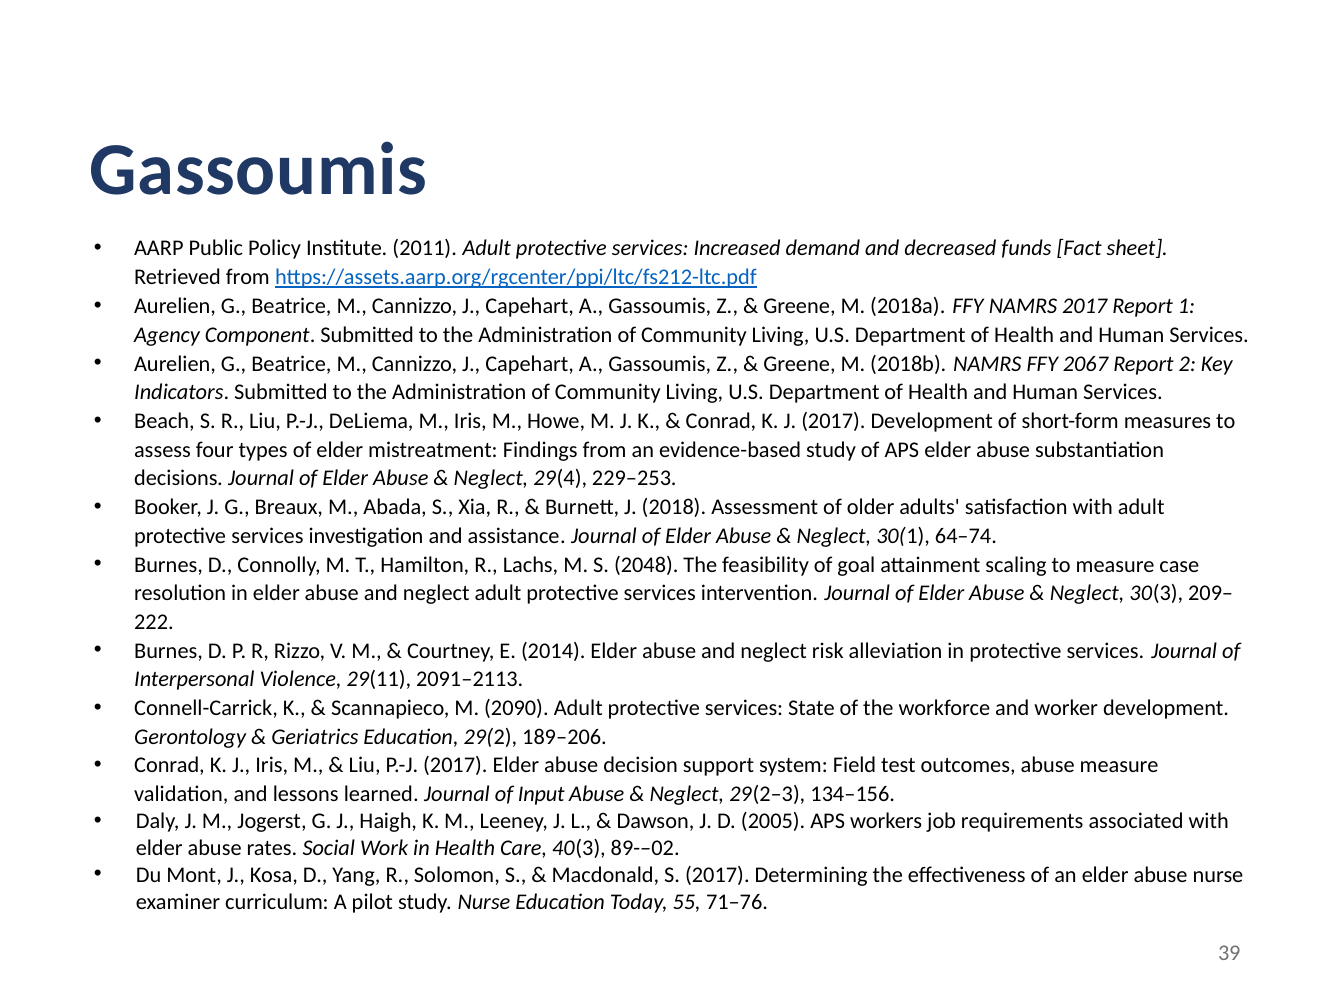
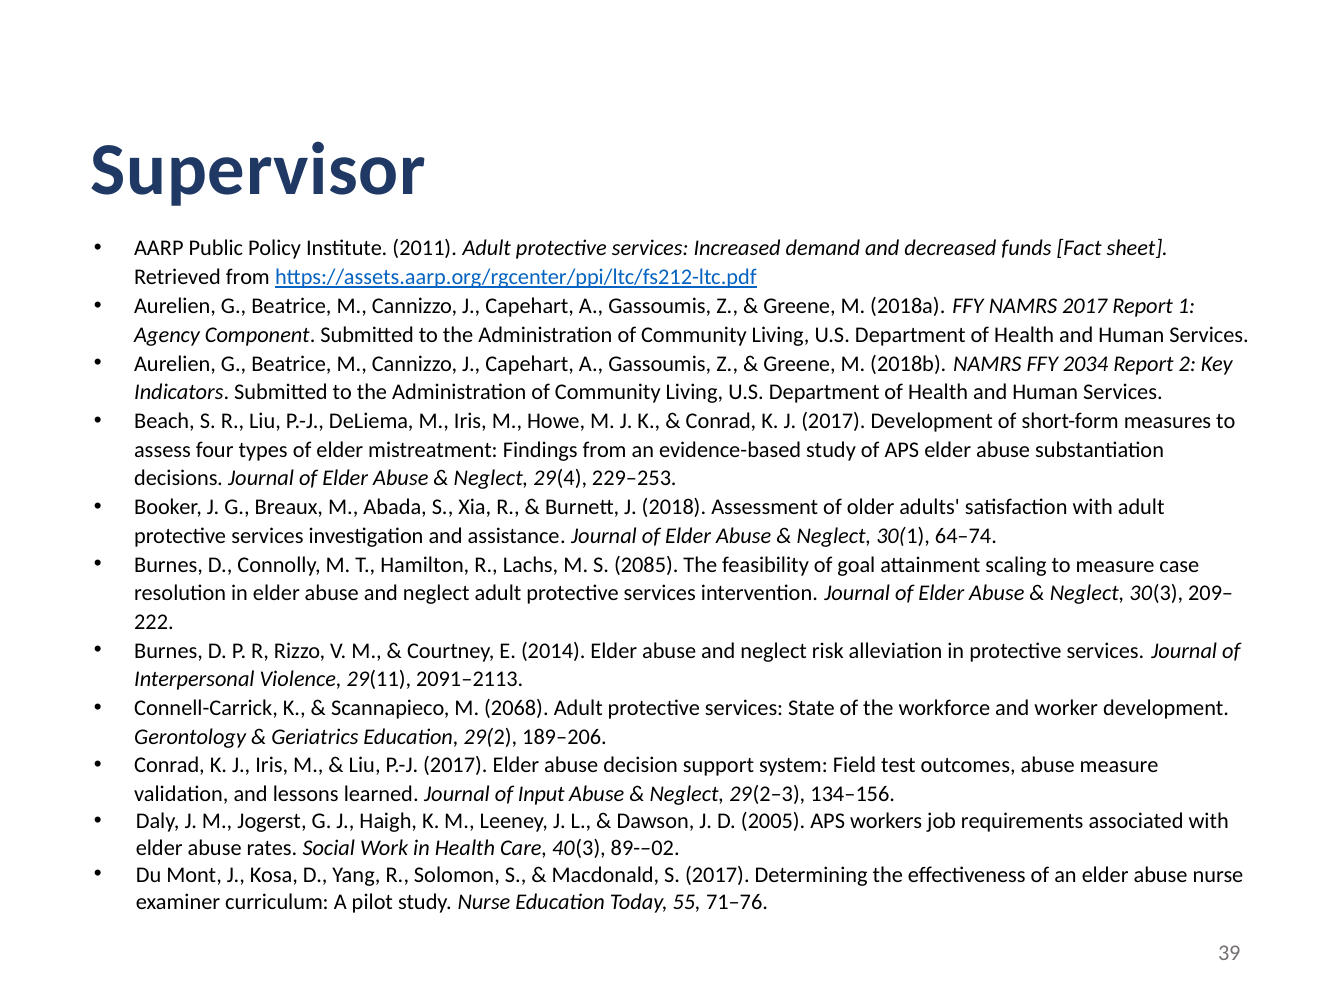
Gassoumis: Gassoumis -> Supervisor (258, 169)
2067: 2067 -> 2034 (1086, 364)
2048: 2048 -> 2085 (646, 564)
2090: 2090 -> 2068 (516, 708)
